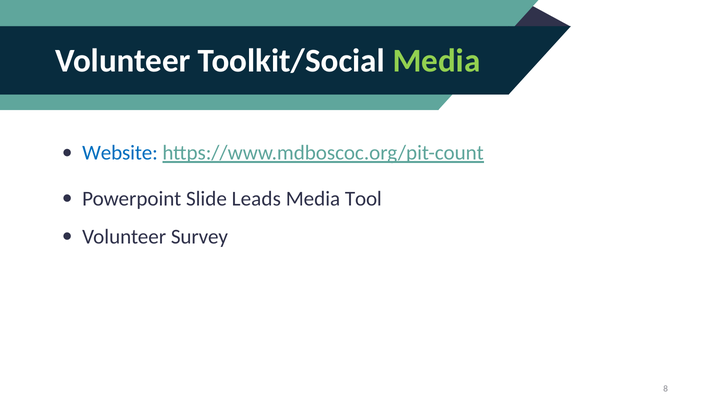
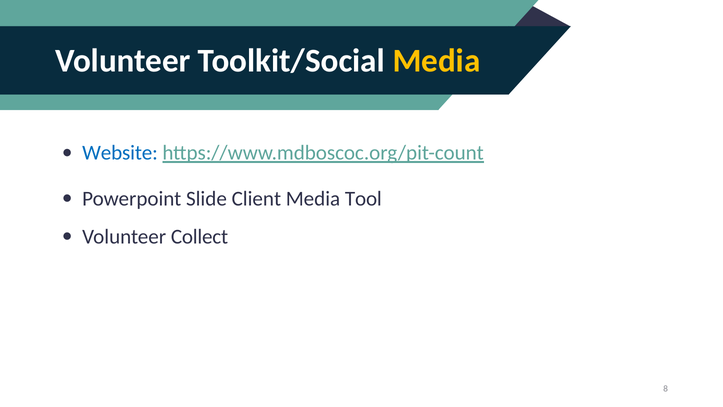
Media colour: light green -> yellow (436, 61)
Leads: Leads -> Client (256, 199)
Survey: Survey -> Collect (199, 236)
